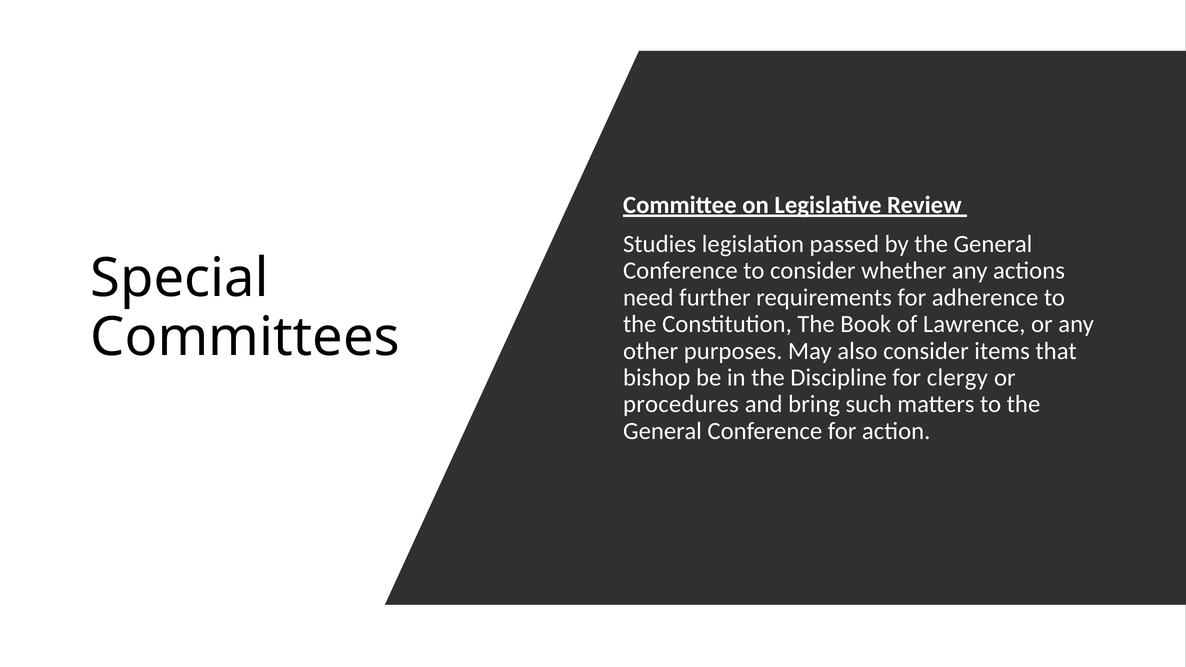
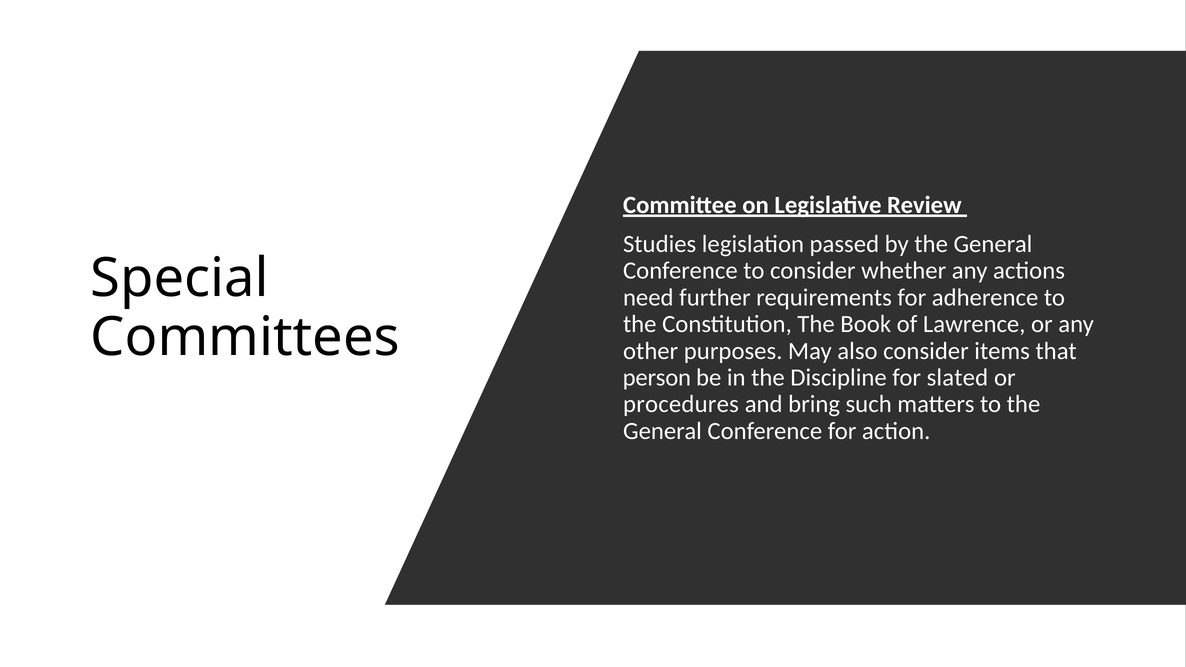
bishop: bishop -> person (657, 378)
clergy: clergy -> slated (957, 378)
